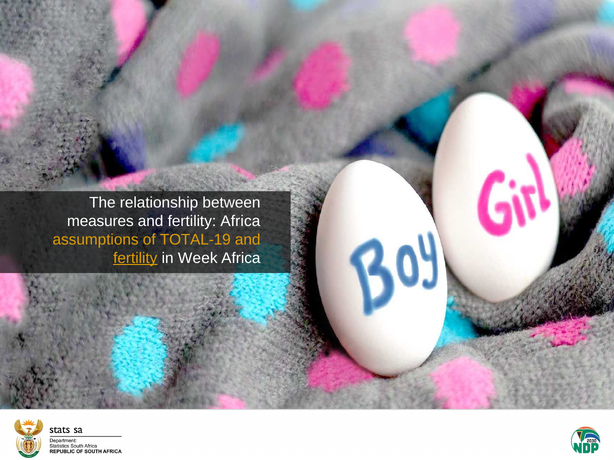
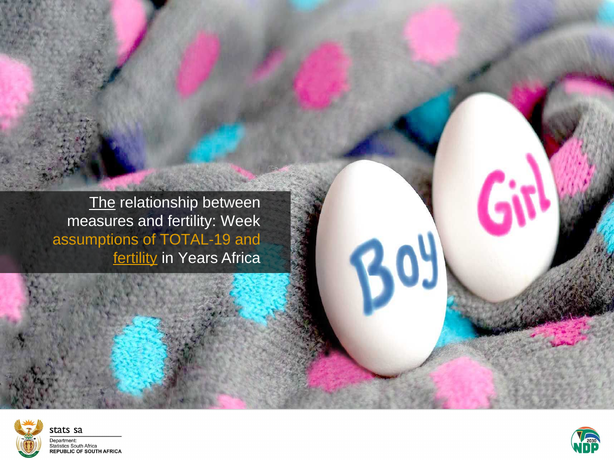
The underline: none -> present (102, 203)
fertility Africa: Africa -> Week (240, 222)
Week: Week -> Years (198, 258)
